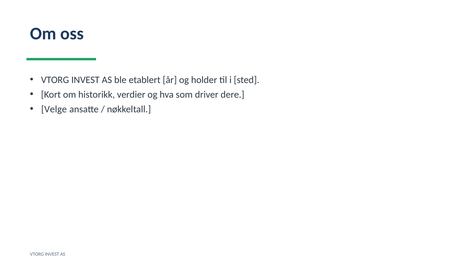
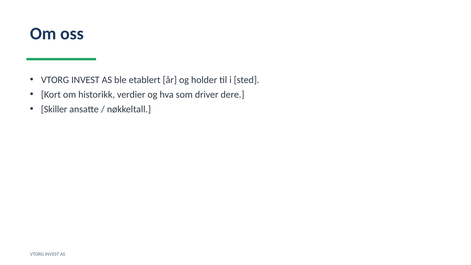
Velge: Velge -> Skiller (54, 109)
